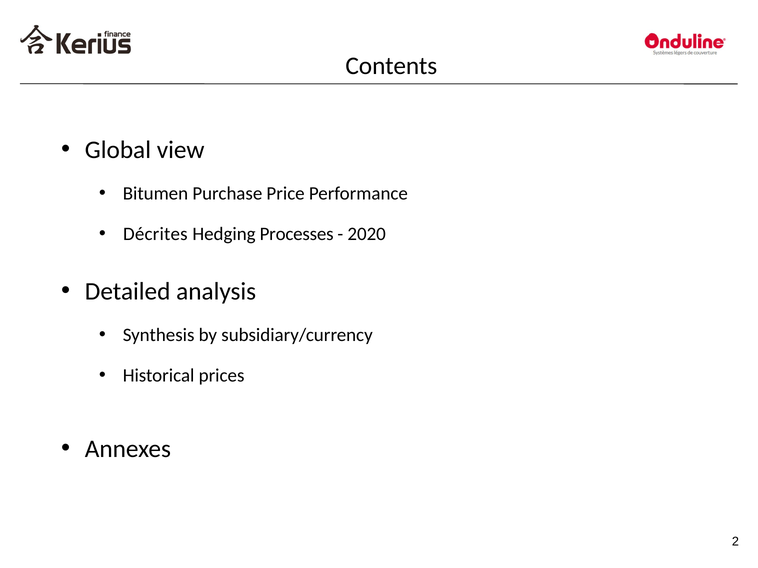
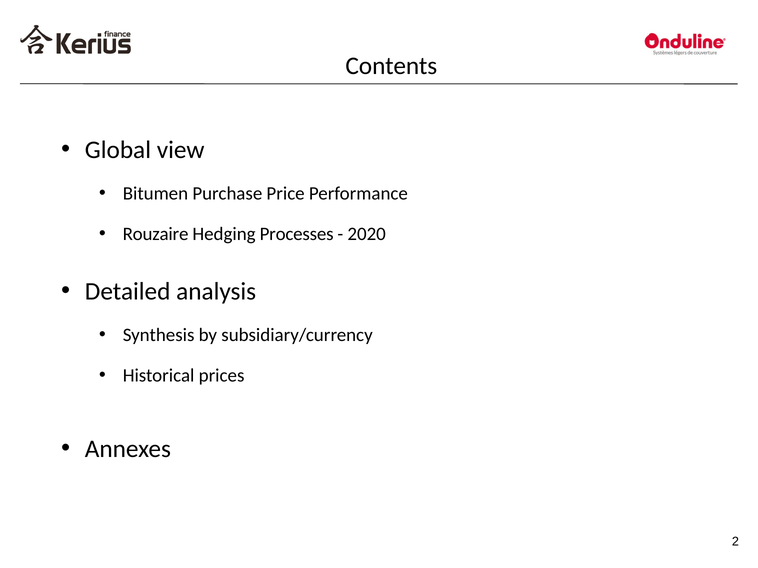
Décrites: Décrites -> Rouzaire (156, 234)
